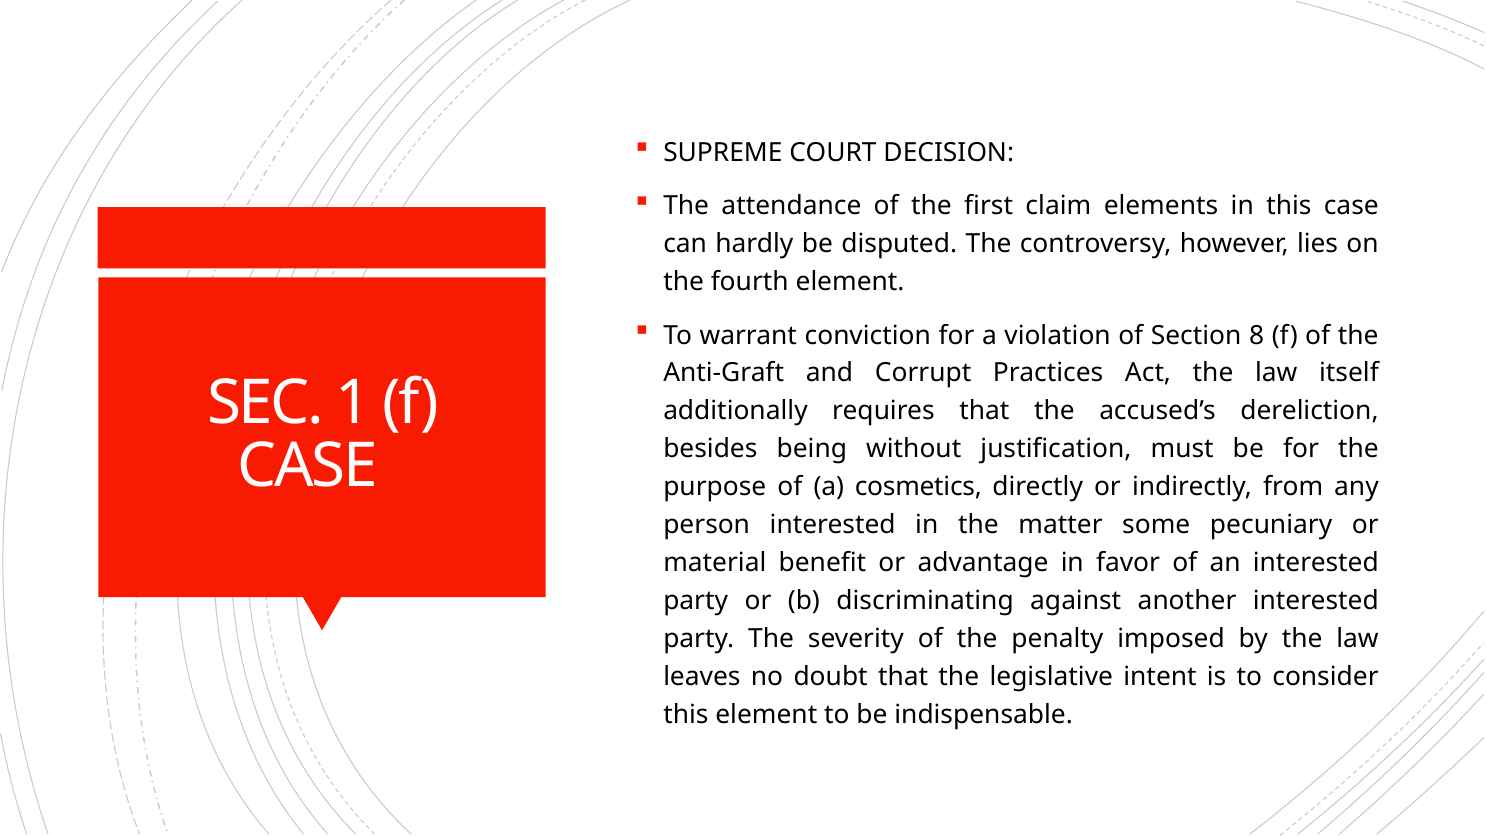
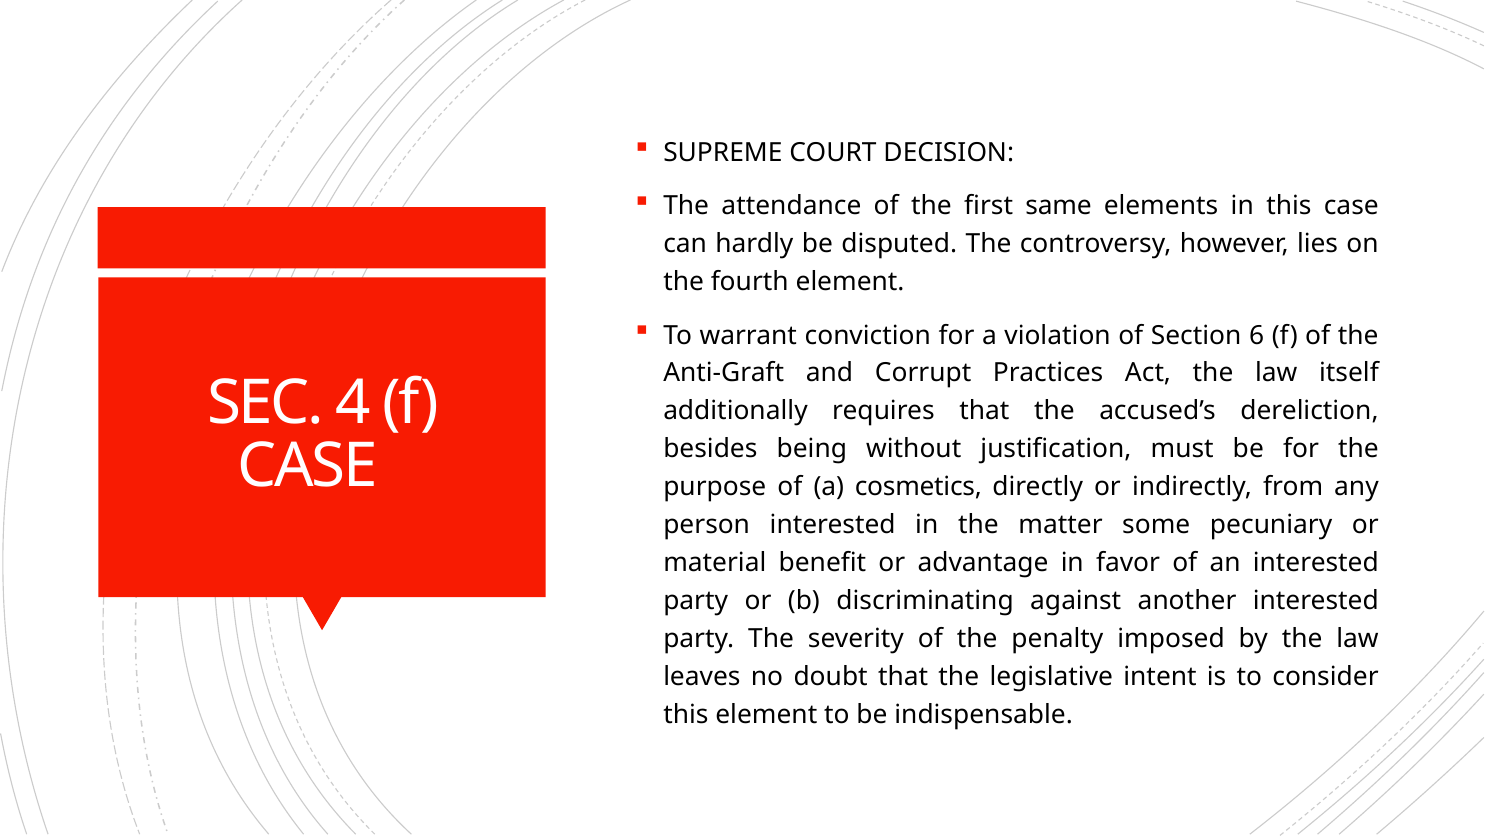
claim: claim -> same (1059, 206)
8: 8 -> 6 (1257, 336)
1: 1 -> 4 (353, 403)
